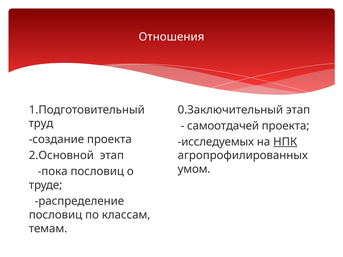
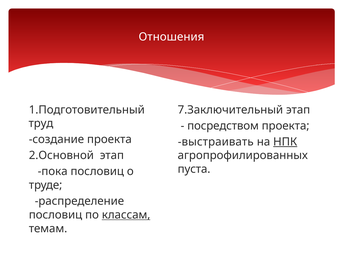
0.Заключительный: 0.Заключительный -> 7.Заключительный (230, 110)
самоотдачей: самоотдачей -> посредством (223, 126)
исследуемых: исследуемых -> выстраивать (216, 142)
умом: умом -> пуста (194, 169)
классам underline: none -> present (126, 215)
